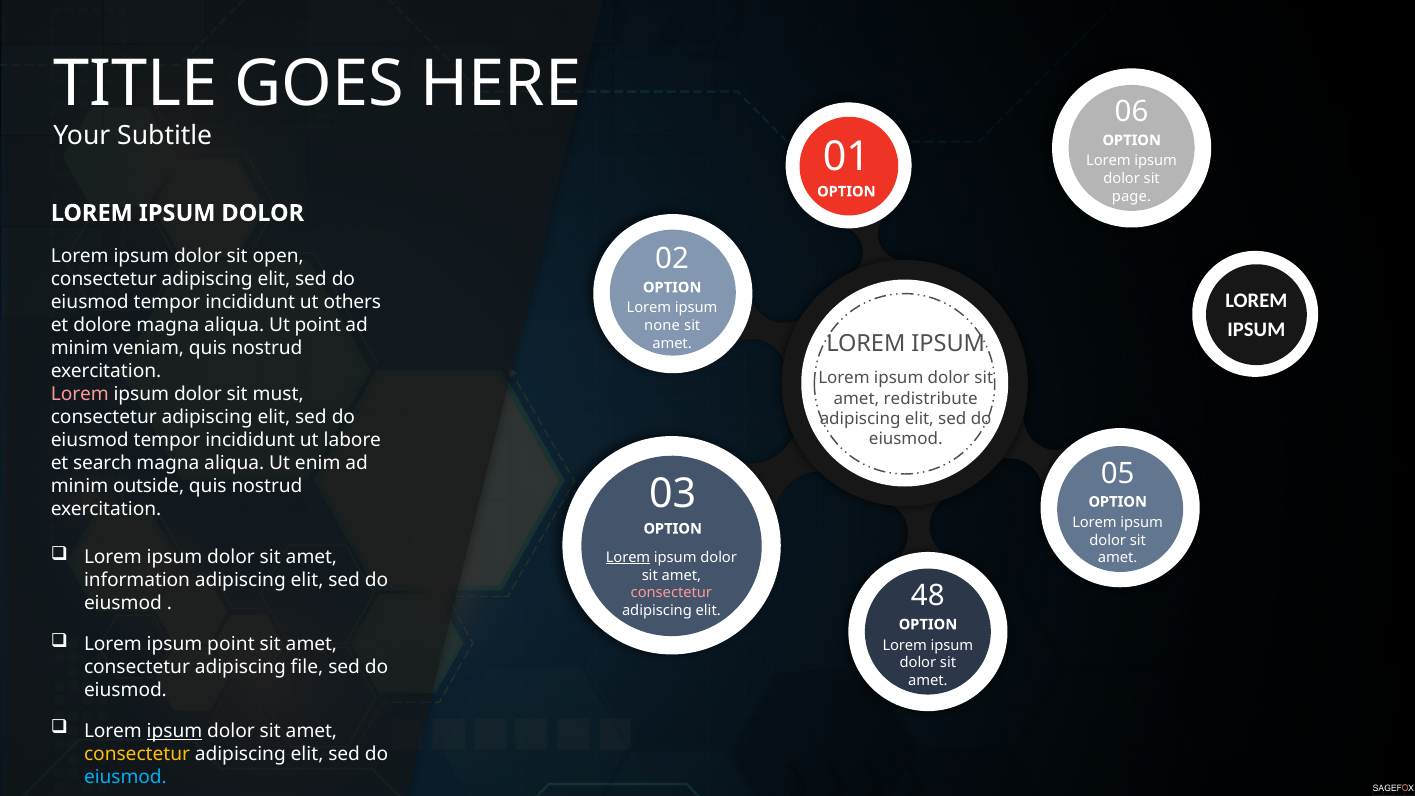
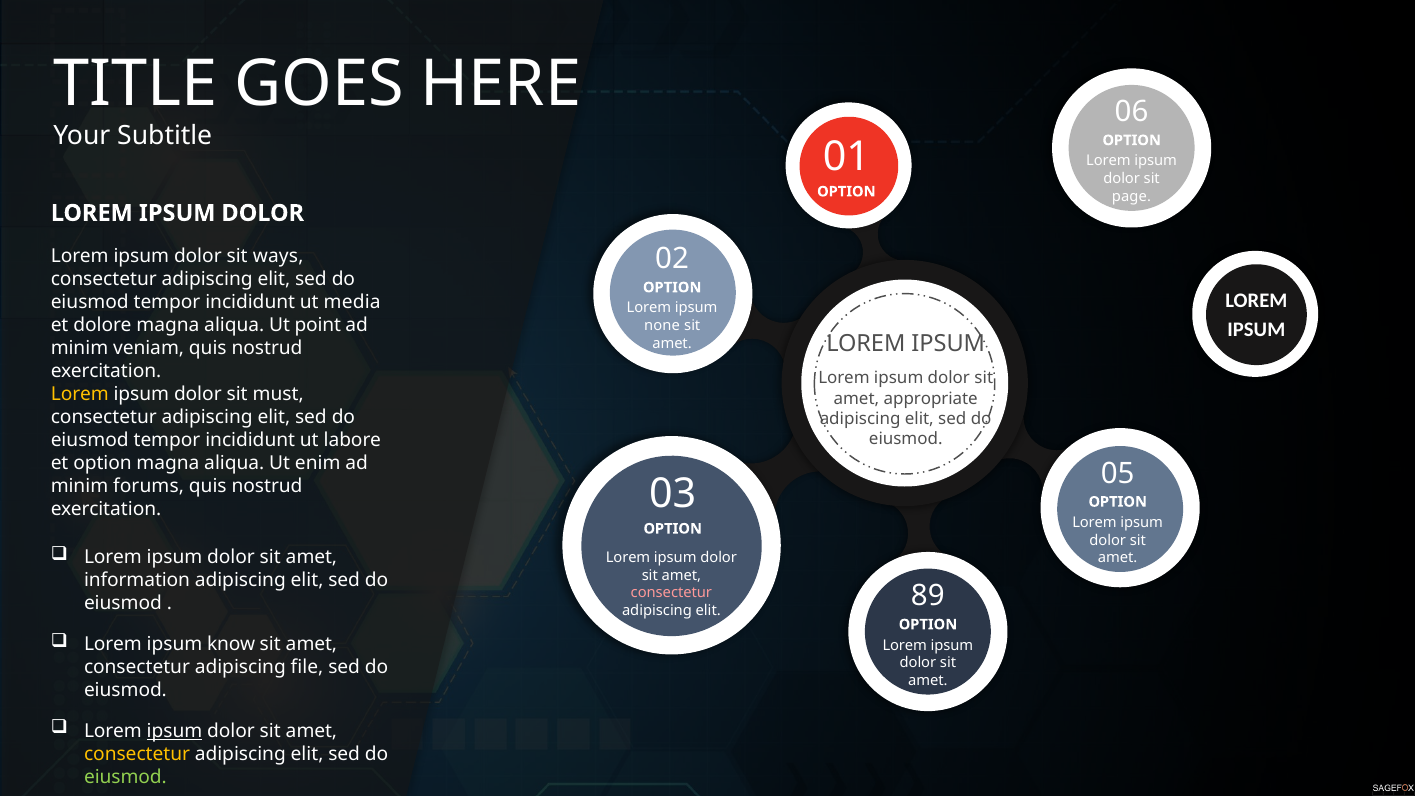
open: open -> ways (278, 256)
others: others -> media (352, 302)
Lorem colour: pink -> yellow (80, 394)
redistribute: redistribute -> appropriate (931, 399)
et search: search -> option (102, 463)
outside: outside -> forums (149, 486)
Lorem underline: present -> none (628, 558)
48: 48 -> 89 (928, 596)
ipsum point: point -> know (231, 644)
eiusmod colour: light blue -> light green (125, 777)
